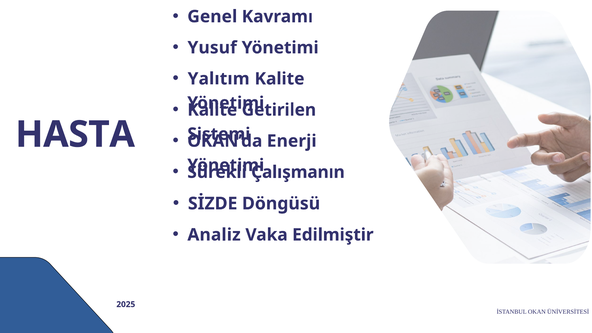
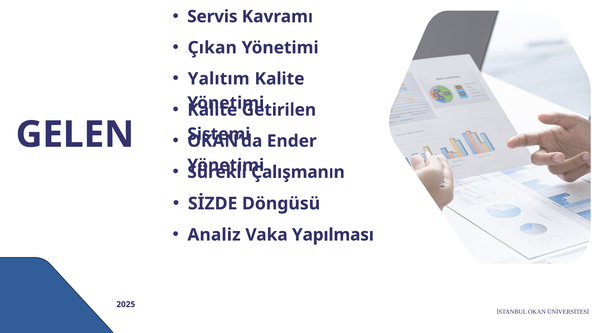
Genel: Genel -> Servis (212, 17)
Yusuf: Yusuf -> Çıkan (212, 48)
HASTA: HASTA -> GELEN (75, 135)
Enerji: Enerji -> Ender (292, 141)
Edilmiştir: Edilmiştir -> Yapılması (333, 235)
